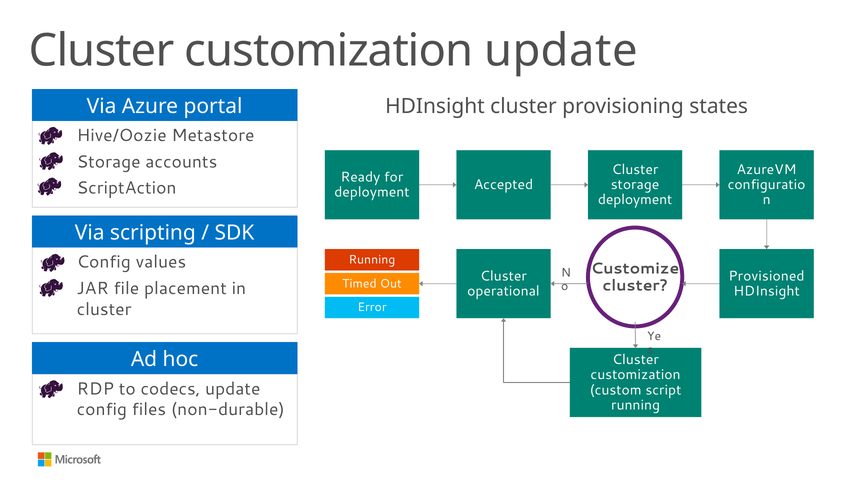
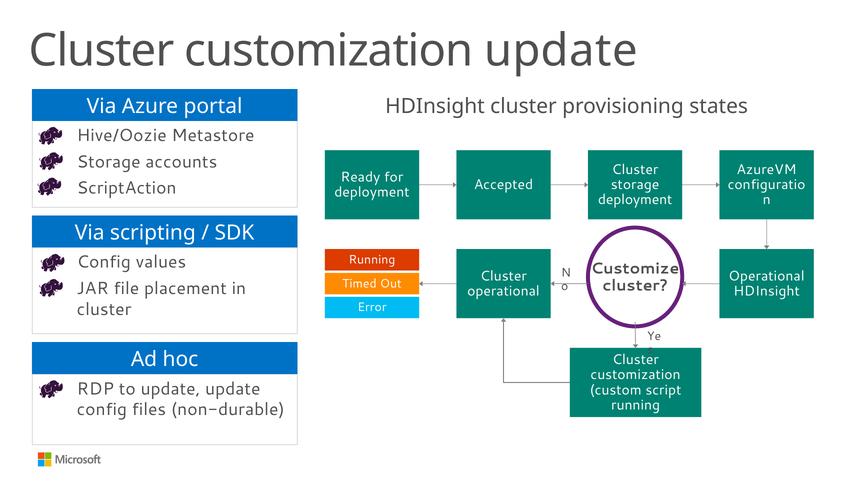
Provisioned: Provisioned -> Operational (767, 276)
to codecs: codecs -> update (170, 389)
